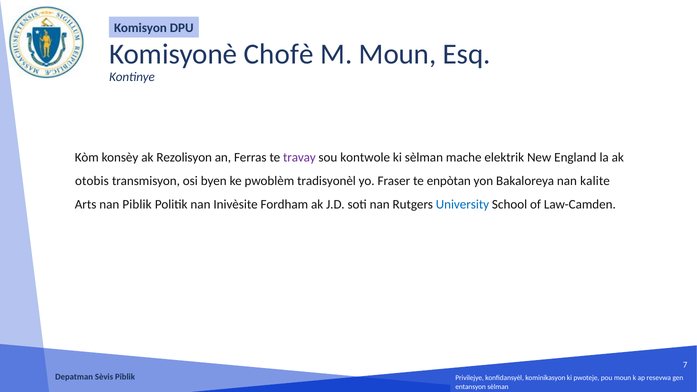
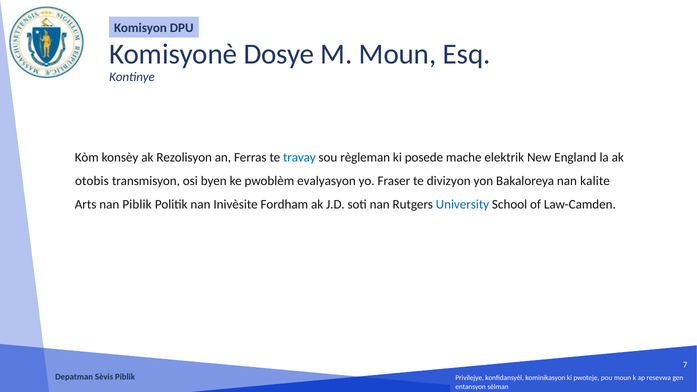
Chofè: Chofè -> Dosye (279, 54)
travay colour: purple -> blue (299, 157)
kontwole: kontwole -> règleman (365, 157)
ki sèlman: sèlman -> posede (424, 157)
tradisyonèl: tradisyonèl -> evalyasyon (326, 181)
enpòtan: enpòtan -> divizyon (449, 181)
